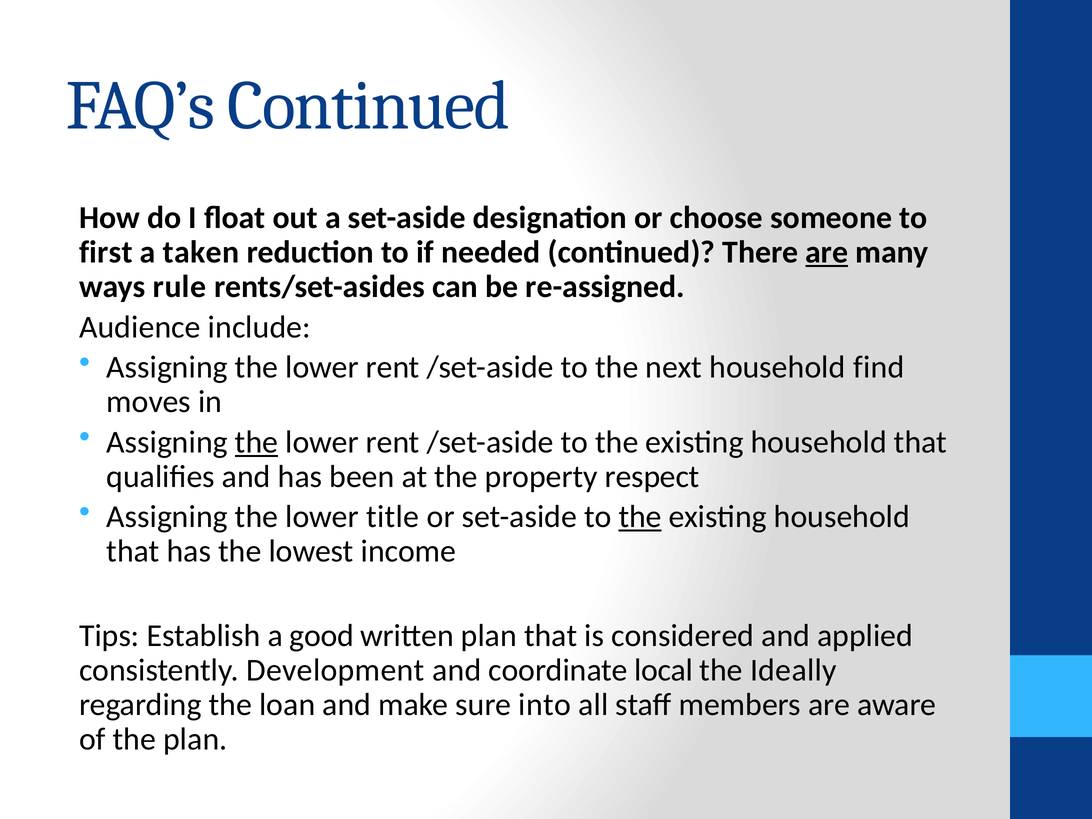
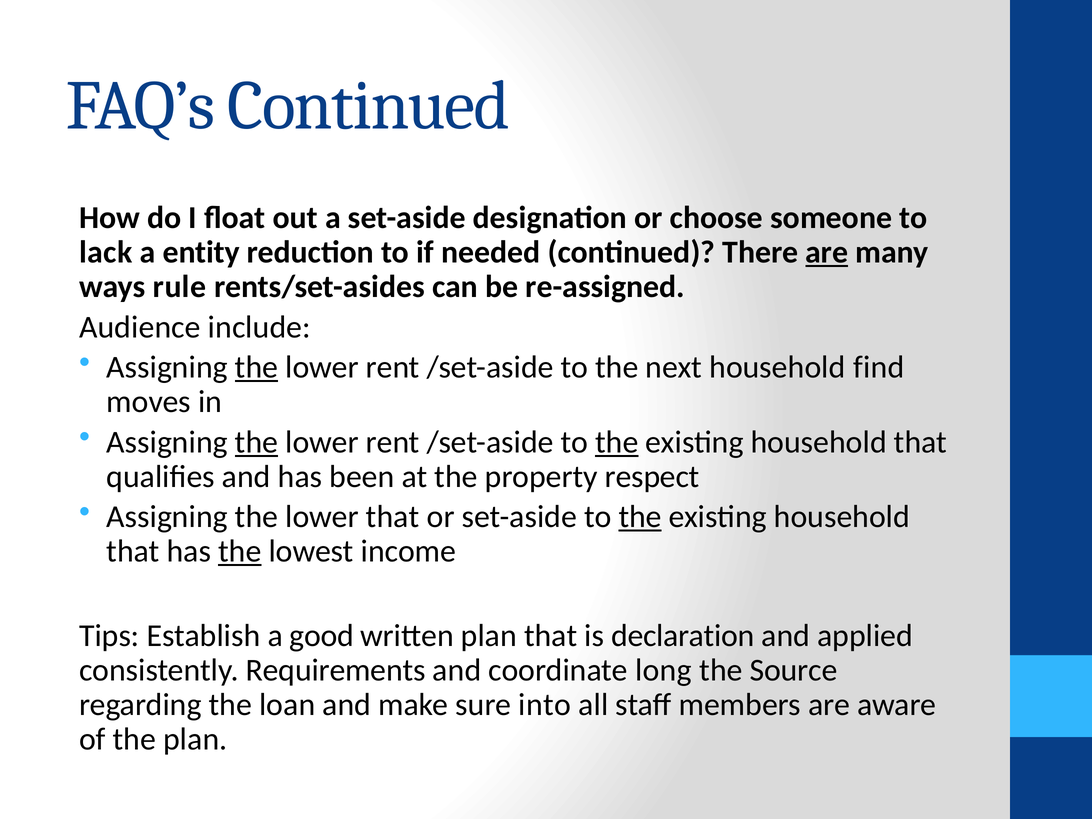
first: first -> lack (106, 252)
taken: taken -> entity (201, 252)
the underline: none -> present (257, 367)
the underline: none -> present (617, 442)
lower title: title -> that (393, 517)
the underline: none -> present (240, 551)
considered: considered -> declaration (683, 636)
Development: Development -> Requirements (336, 670)
local: local -> long (663, 670)
Ideally: Ideally -> Source (794, 670)
